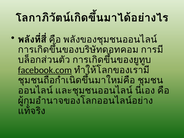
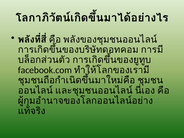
facebook.com underline: present -> none (45, 70)
